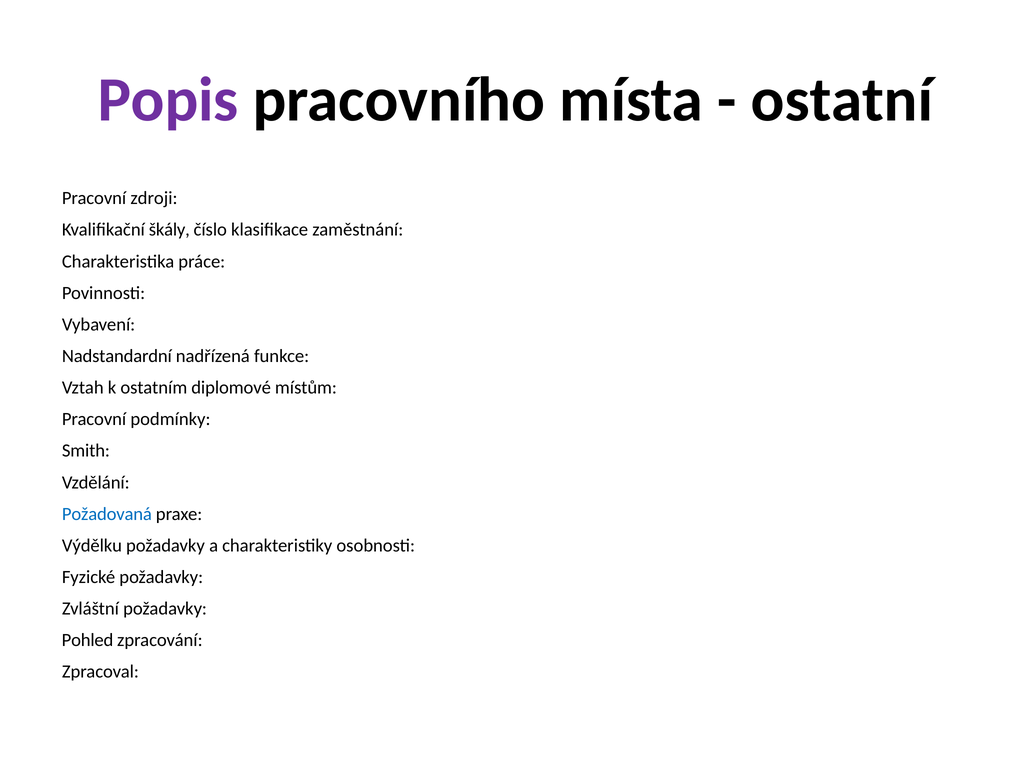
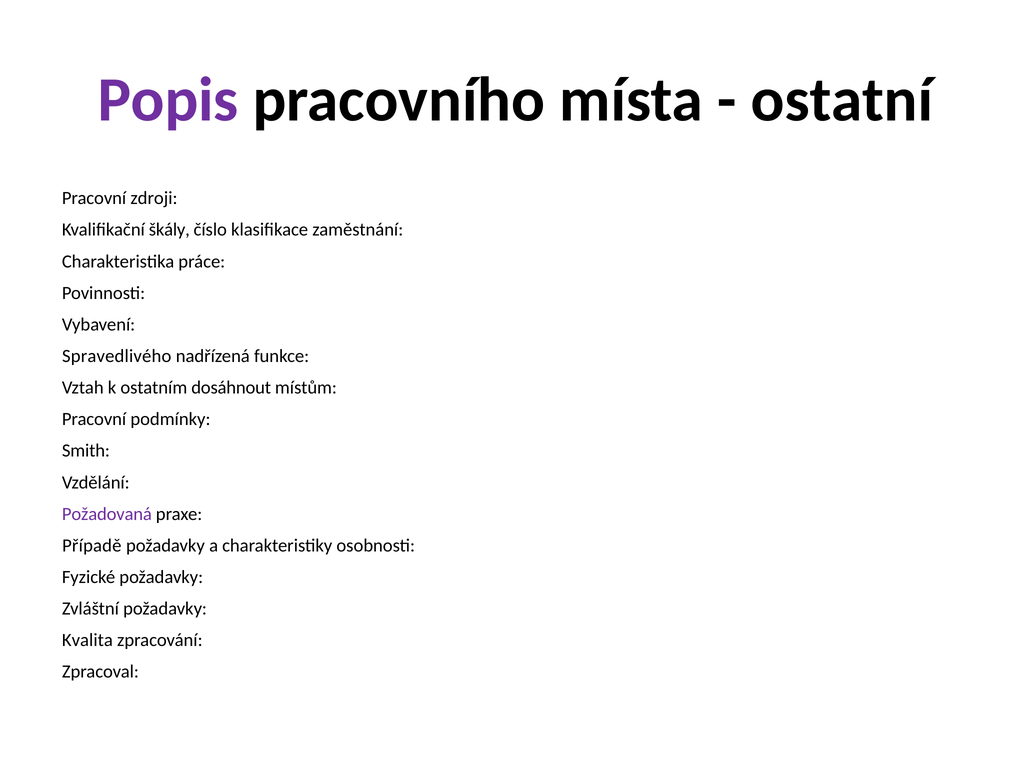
Nadstandardní: Nadstandardní -> Spravedlivého (117, 356)
diplomové: diplomové -> dosáhnout (231, 388)
Požadovaná colour: blue -> purple (107, 514)
Výdělku: Výdělku -> Případě (92, 546)
Pohled: Pohled -> Kvalita (87, 640)
